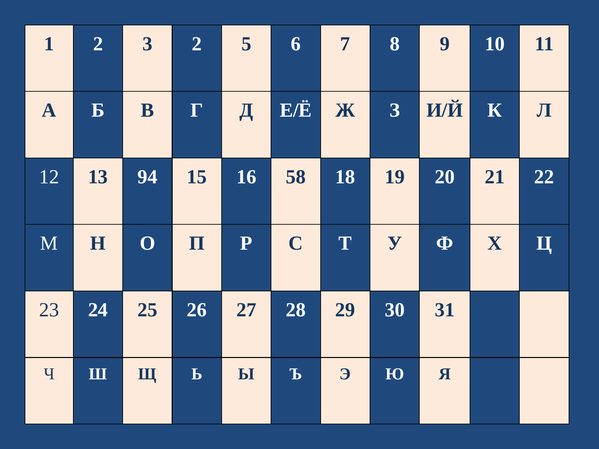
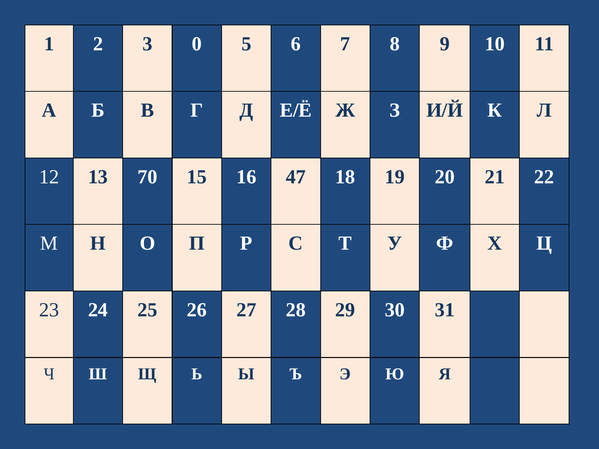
3 2: 2 -> 0 (197, 44)
94: 94 -> 70 (147, 177)
58: 58 -> 47 (296, 177)
